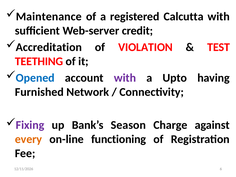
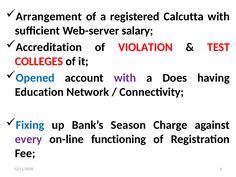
Maintenance: Maintenance -> Arrangement (49, 16)
credit: credit -> salary (137, 31)
TEETHING: TEETHING -> COLLEGES (39, 61)
Upto: Upto -> Does (175, 78)
Furnished: Furnished -> Education (39, 92)
Fixing colour: purple -> blue (30, 125)
every colour: orange -> purple (28, 139)
